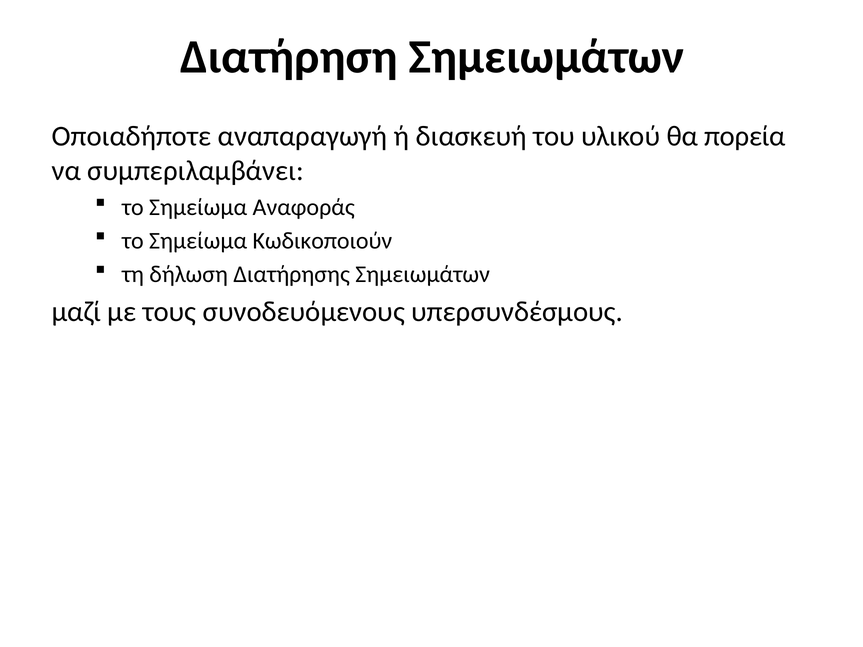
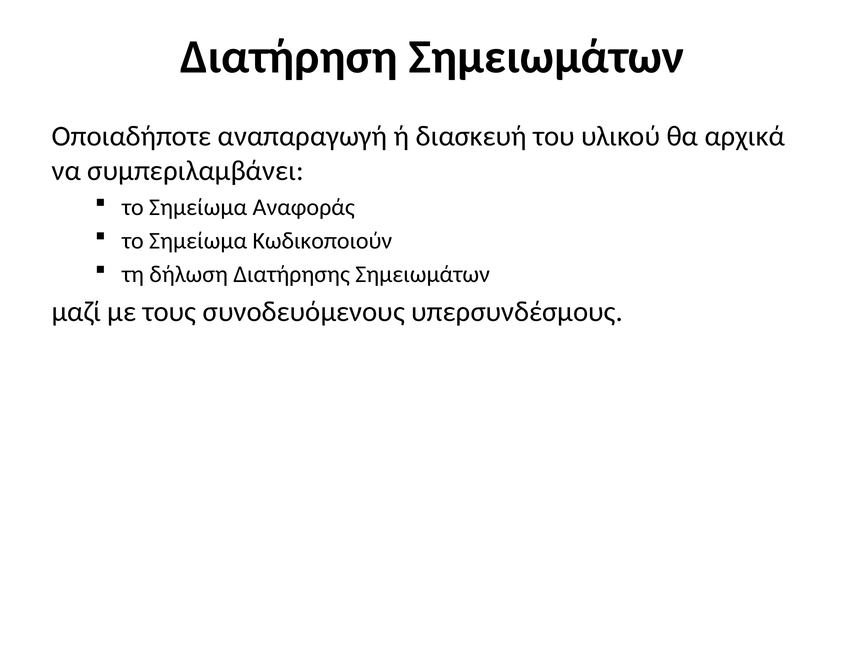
πορεία: πορεία -> αρχικά (745, 137)
